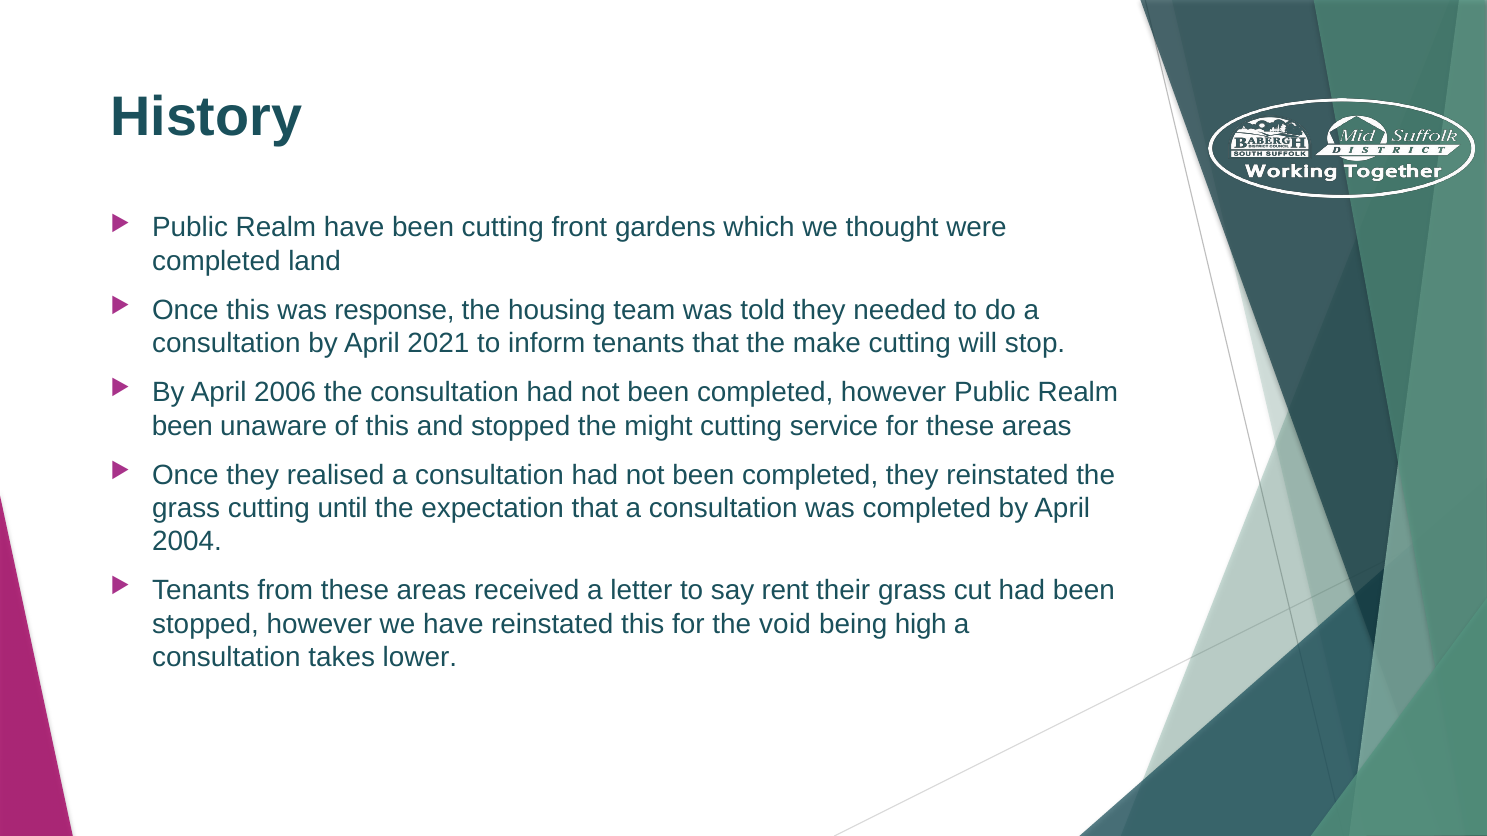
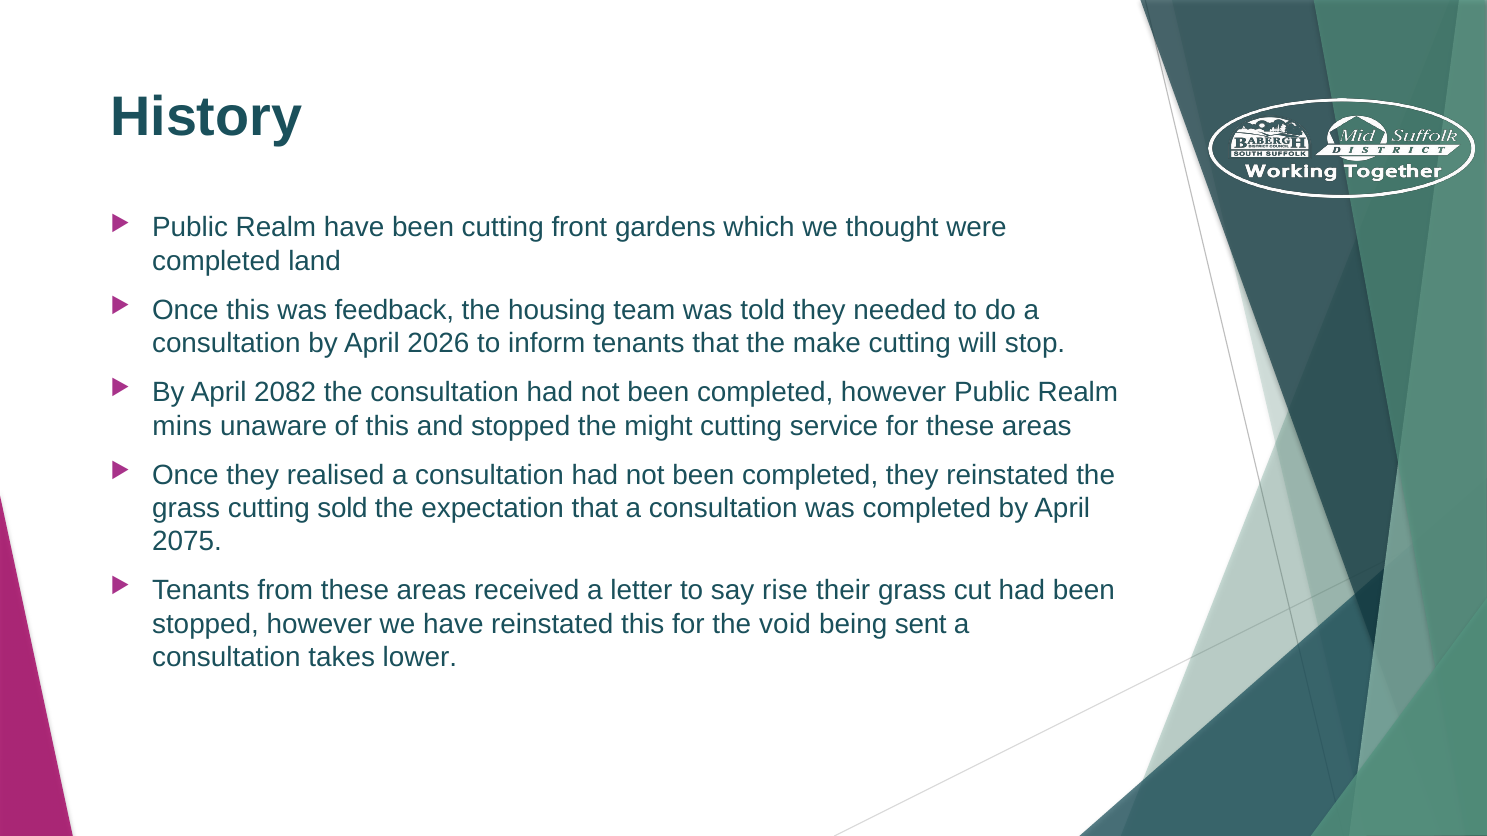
response: response -> feedback (394, 310)
2021: 2021 -> 2026 (438, 344)
2006: 2006 -> 2082 (285, 393)
been: been -> mins (182, 426)
until: until -> sold (343, 509)
2004: 2004 -> 2075 (187, 542)
rent: rent -> rise (785, 591)
high: high -> sent (921, 624)
